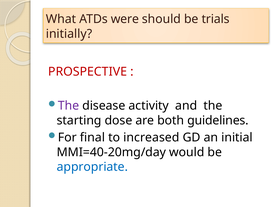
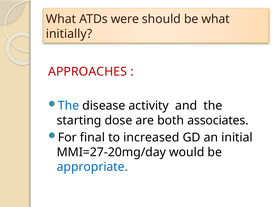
be trials: trials -> what (216, 19)
PROSPECTIVE: PROSPECTIVE -> APPROACHES (88, 71)
The colour: purple -> blue (69, 105)
guidelines: guidelines -> associates (218, 120)
MMI=40-20mg/day: MMI=40-20mg/day -> MMI=27-20mg/day (111, 152)
